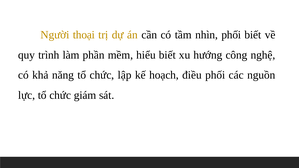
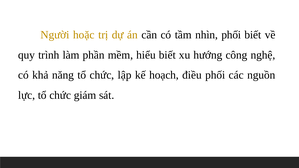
thoại: thoại -> hoặc (84, 35)
